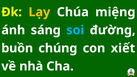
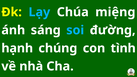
Lạy colour: yellow -> light blue (39, 12)
buồn: buồn -> hạnh (17, 48)
xiết: xiết -> tình (123, 48)
